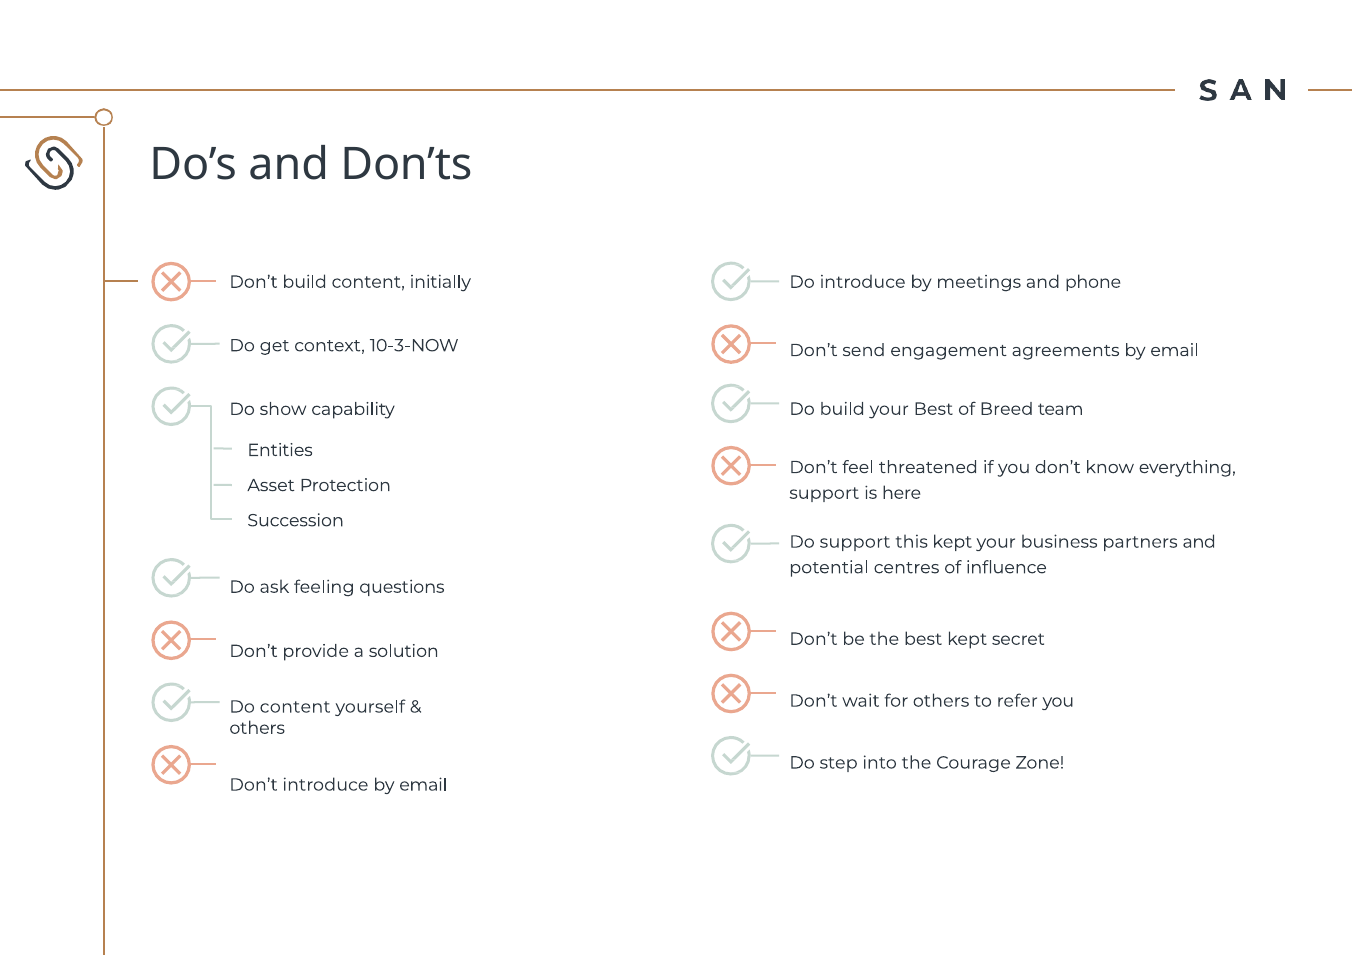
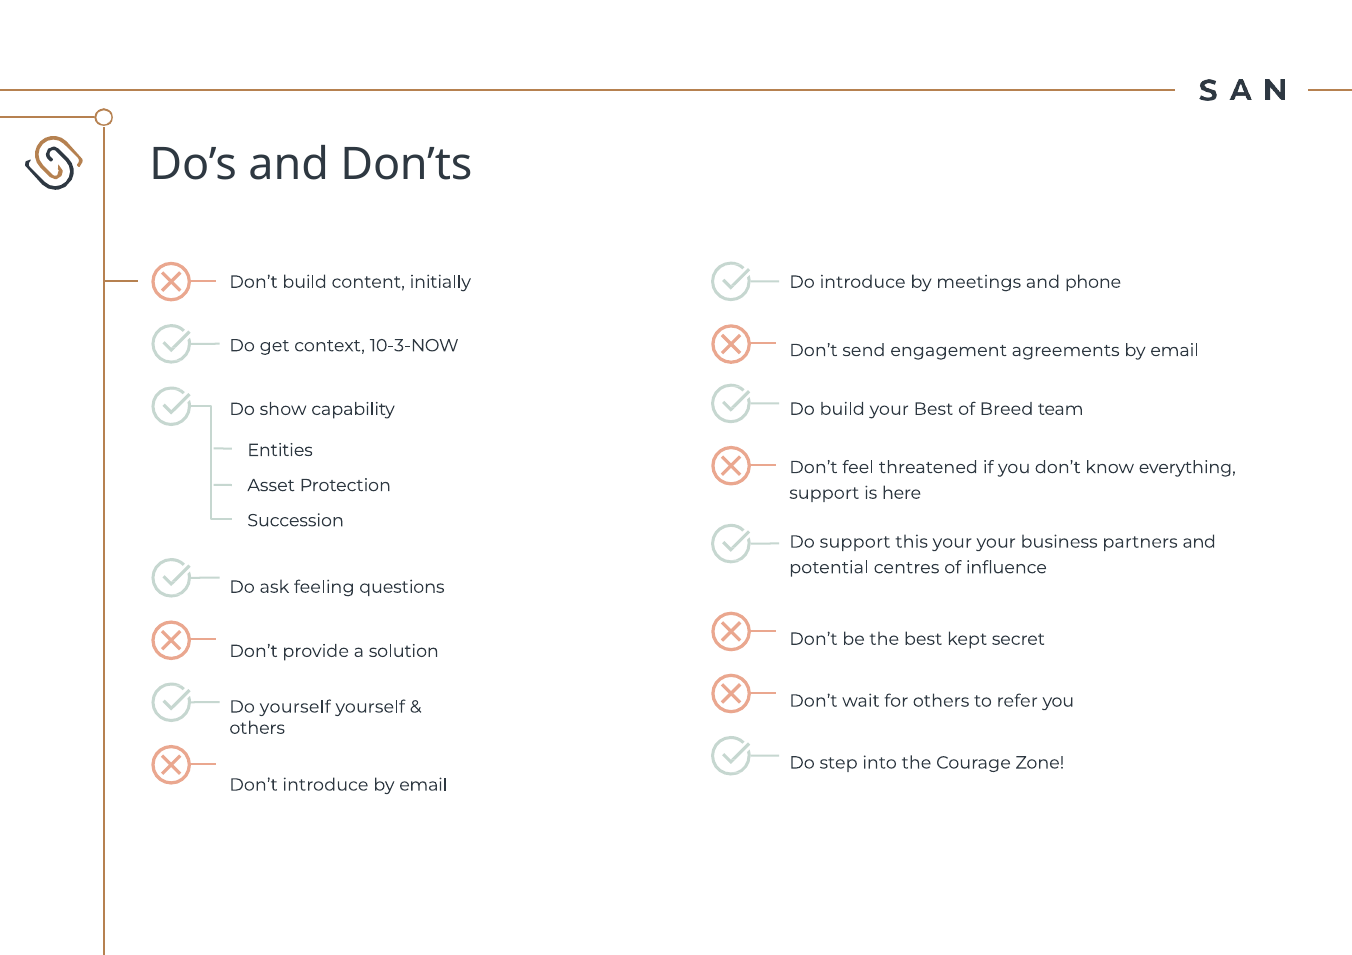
this kept: kept -> your (952, 542)
Do content: content -> yourself (295, 707)
